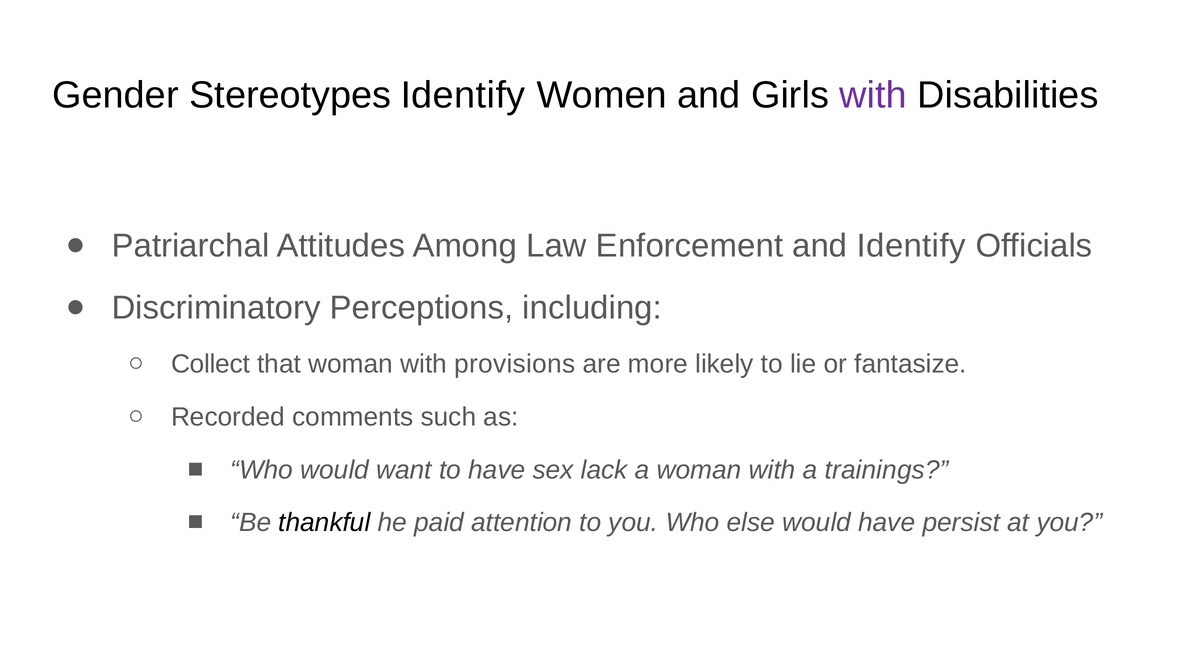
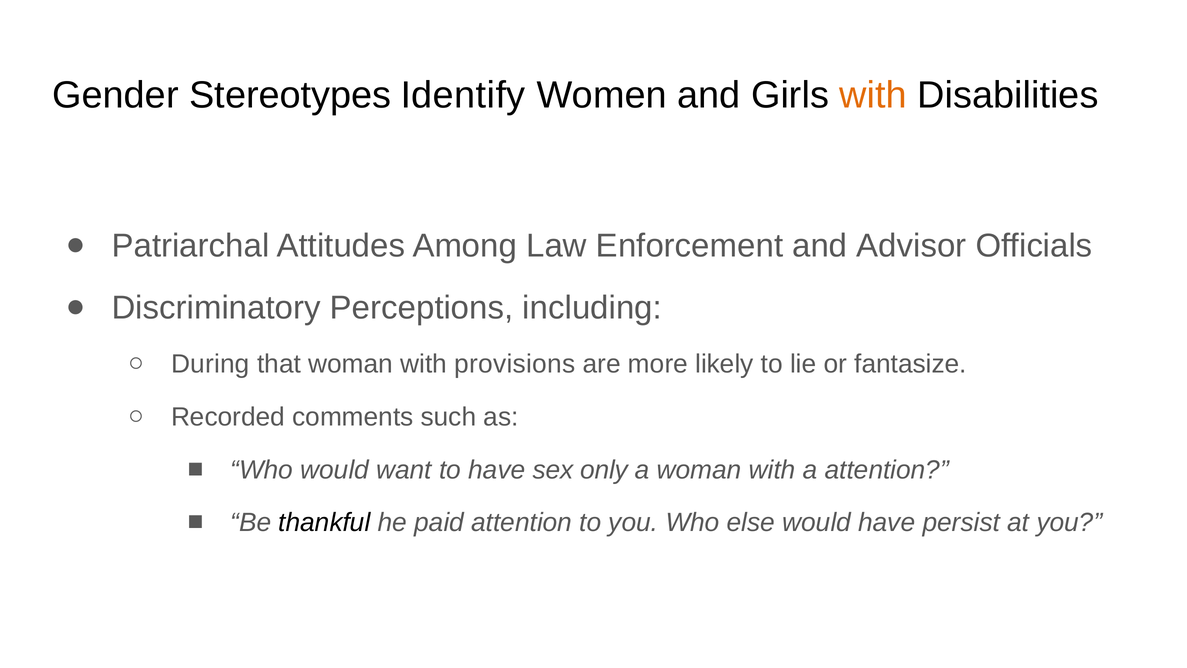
with colour: purple -> orange (873, 95)
and Identify: Identify -> Advisor (911, 246)
Collect: Collect -> During (210, 364)
lack: lack -> only (604, 470)
a trainings: trainings -> attention (887, 470)
